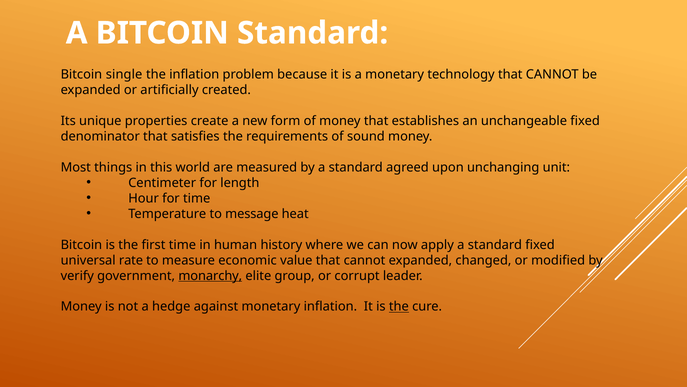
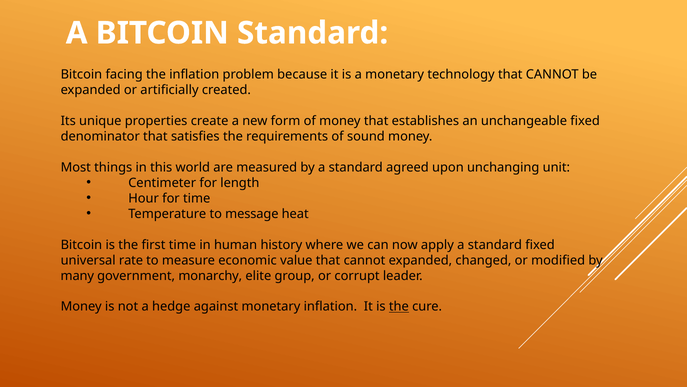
single: single -> facing (124, 74)
verify: verify -> many (77, 275)
monarchy underline: present -> none (210, 275)
